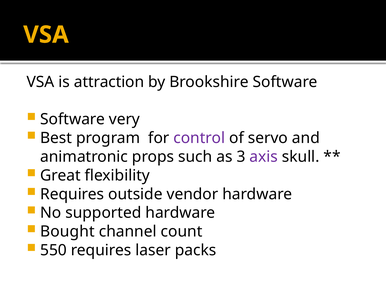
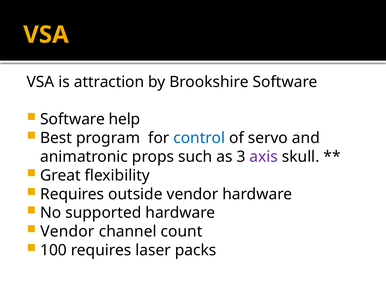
very: very -> help (124, 119)
control colour: purple -> blue (199, 138)
Bought: Bought -> Vendor (67, 231)
550: 550 -> 100 (53, 250)
